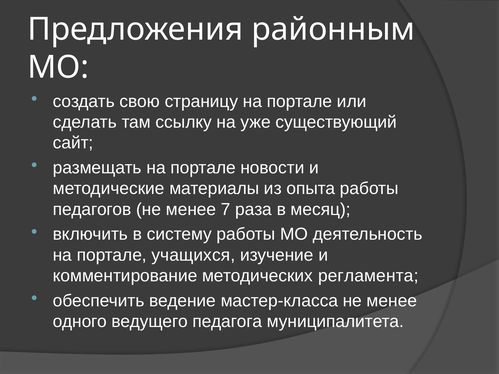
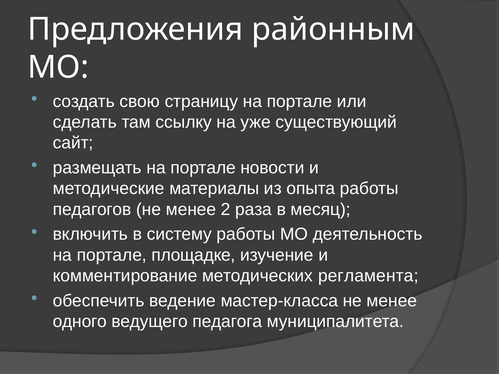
7: 7 -> 2 (226, 209)
учащихся: учащихся -> площадке (193, 255)
